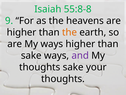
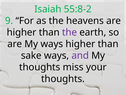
55:8-8: 55:8-8 -> 55:8-2 (78, 9)
the colour: orange -> purple (70, 32)
thoughts sake: sake -> miss (73, 67)
